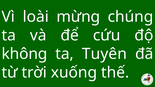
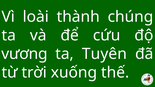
mừng: mừng -> thành (78, 17)
không: không -> vương (24, 54)
